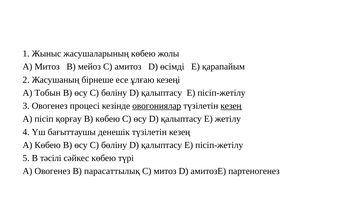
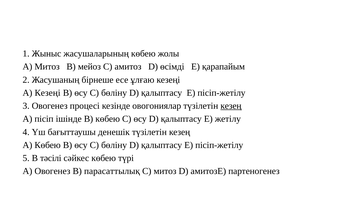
A Тобын: Тобын -> Кезеңі (48, 93)
овогониялар underline: present -> none (157, 106)
қорғау: қорғау -> ішінде (69, 119)
